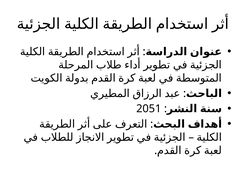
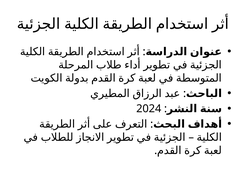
2051: 2051 -> 2024 (149, 108)
